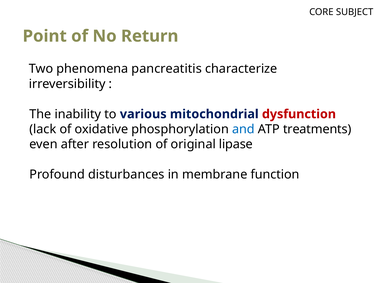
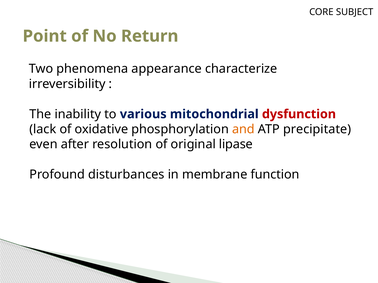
pancreatitis: pancreatitis -> appearance (167, 69)
and colour: blue -> orange (243, 129)
treatments: treatments -> precipitate (317, 129)
